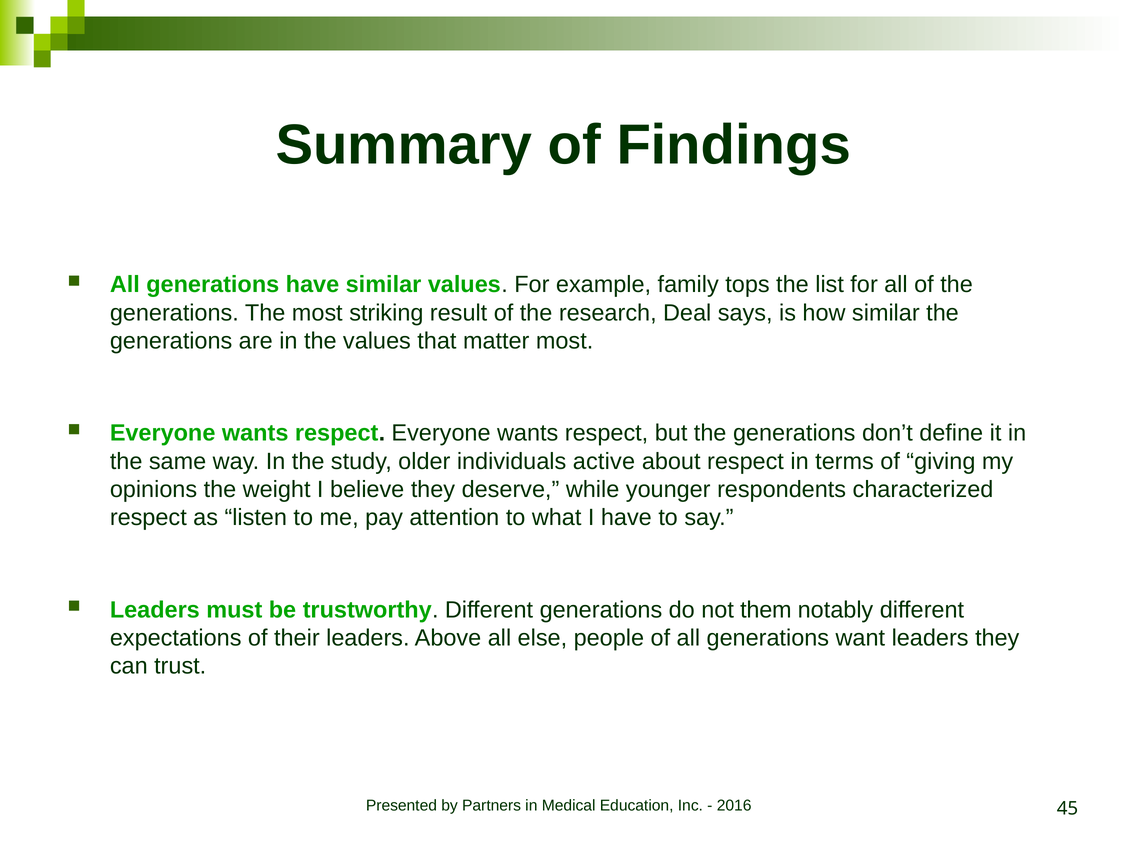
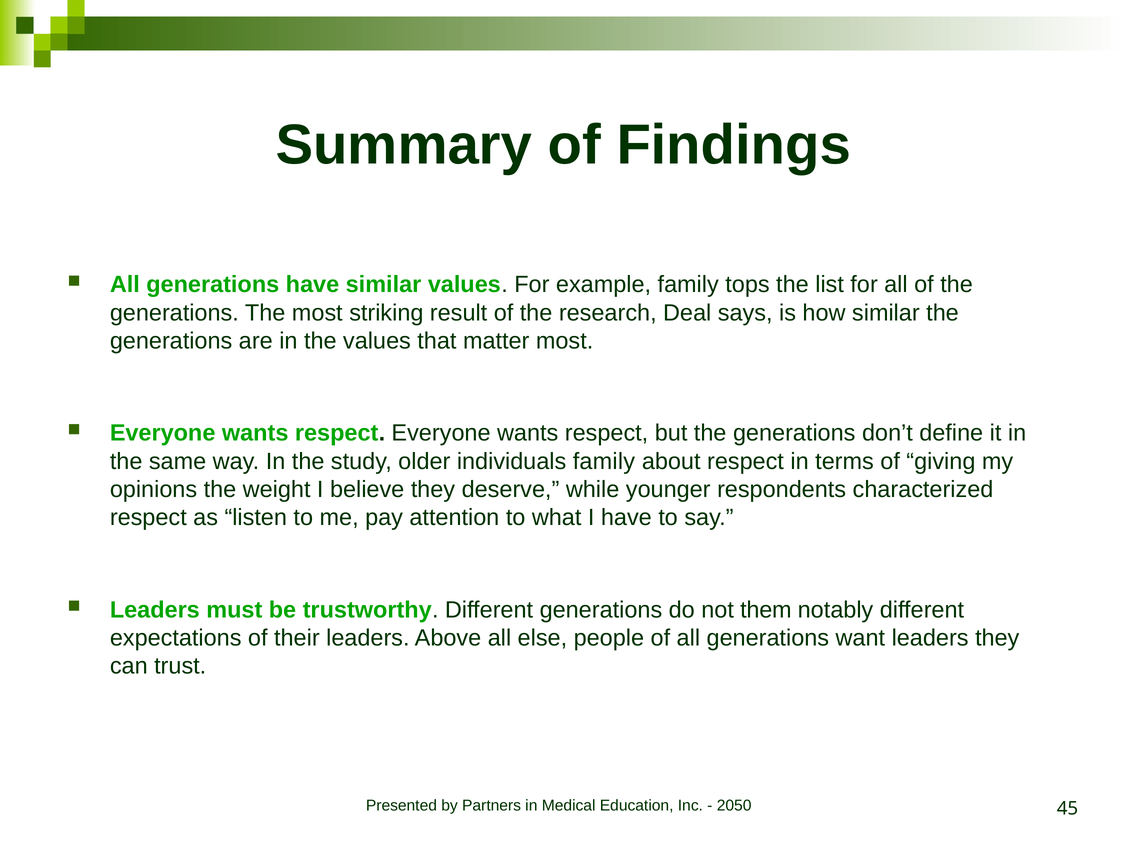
individuals active: active -> family (604, 461)
2016: 2016 -> 2050 (734, 805)
